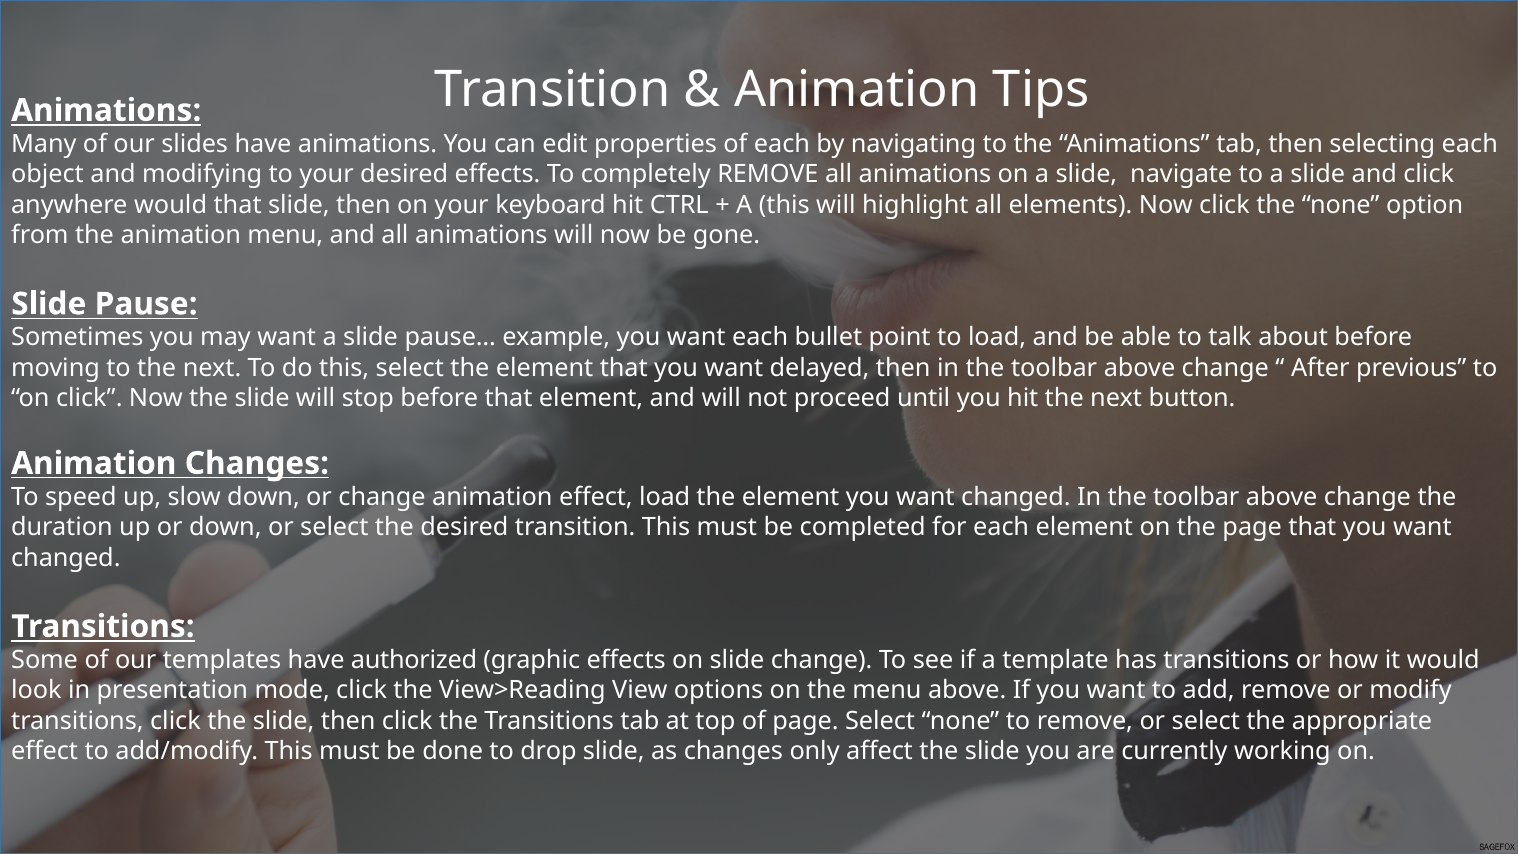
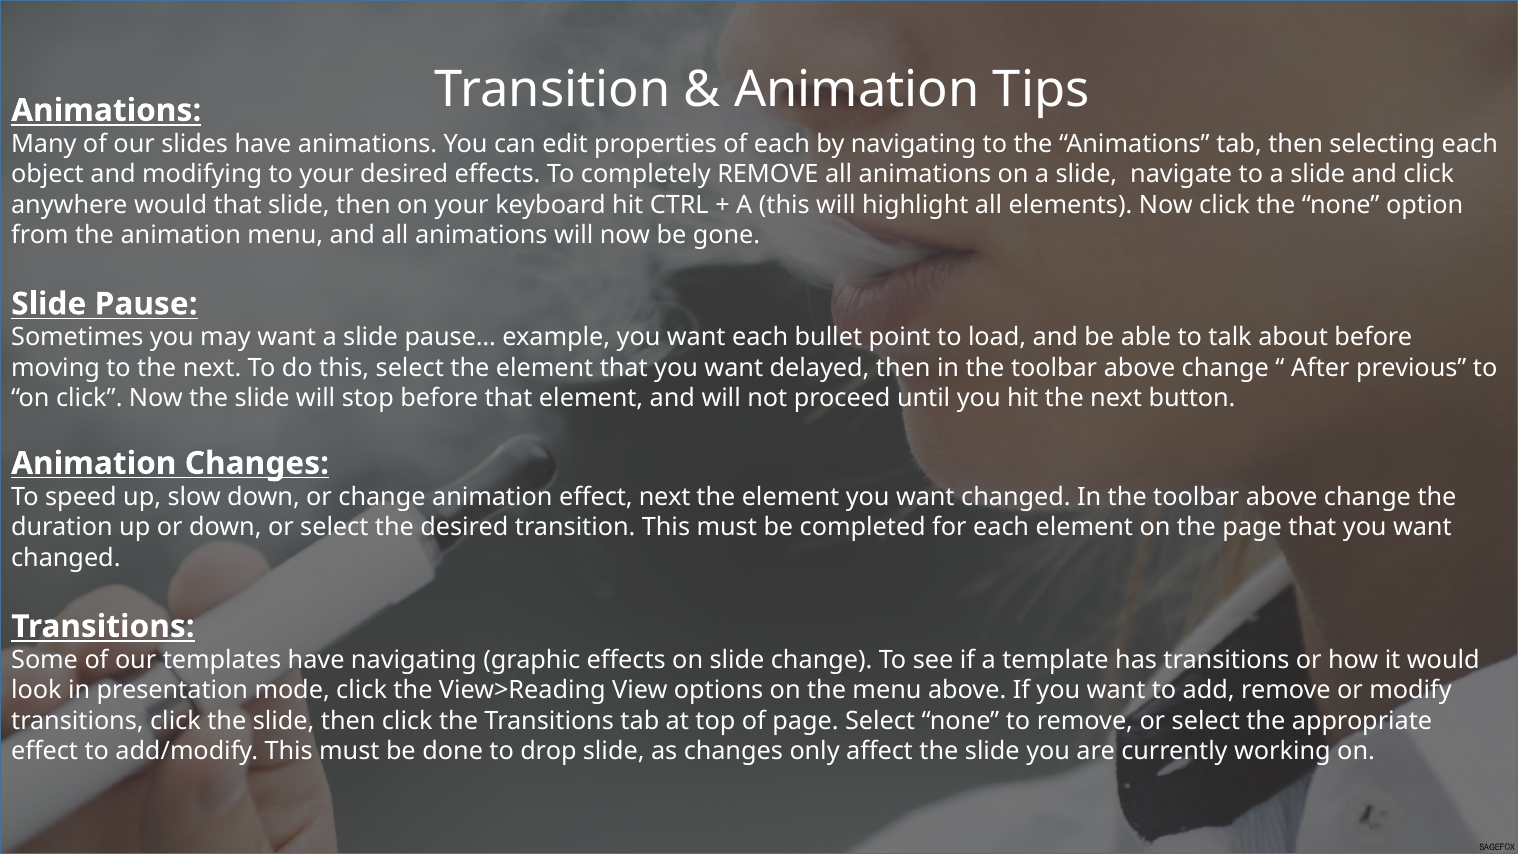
effect load: load -> next (665, 497)
have authorized: authorized -> navigating (414, 660)
